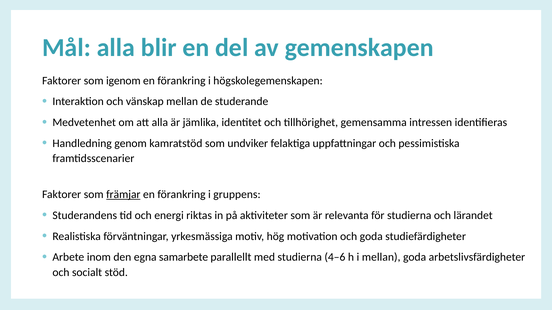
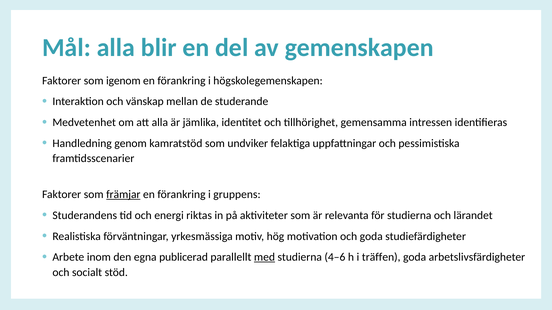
samarbete: samarbete -> publicerad (184, 258)
med underline: none -> present (264, 258)
i mellan: mellan -> träffen (381, 258)
